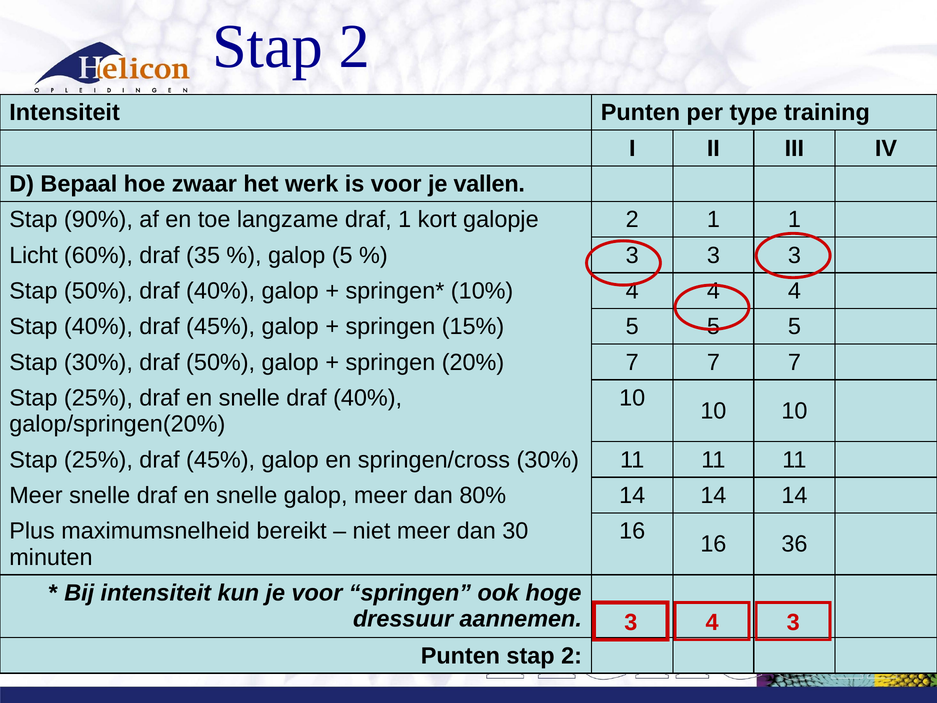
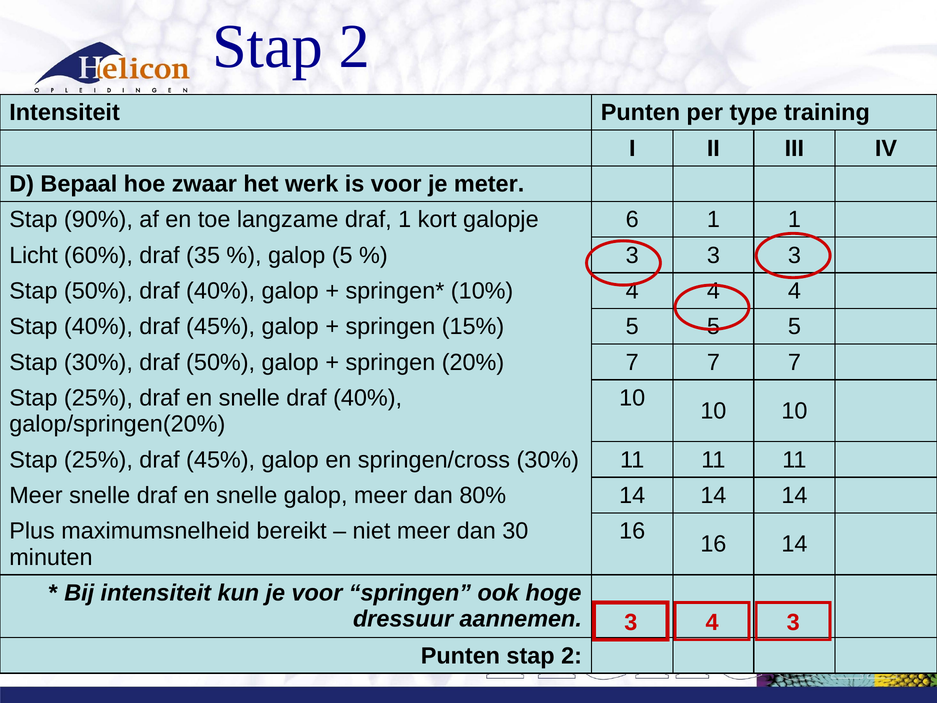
vallen: vallen -> meter (489, 184)
galopje 2: 2 -> 6 (632, 220)
16 36: 36 -> 14 (794, 544)
